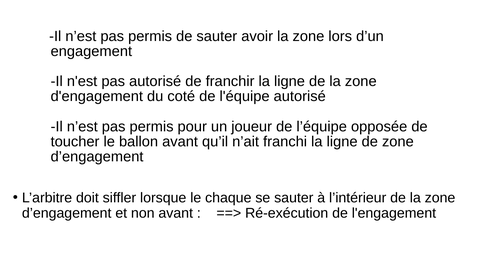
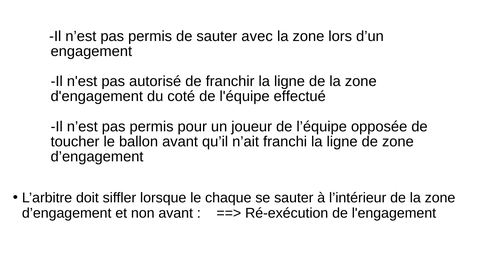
avoir: avoir -> avec (257, 36)
l'équipe autorisé: autorisé -> effectué (300, 96)
